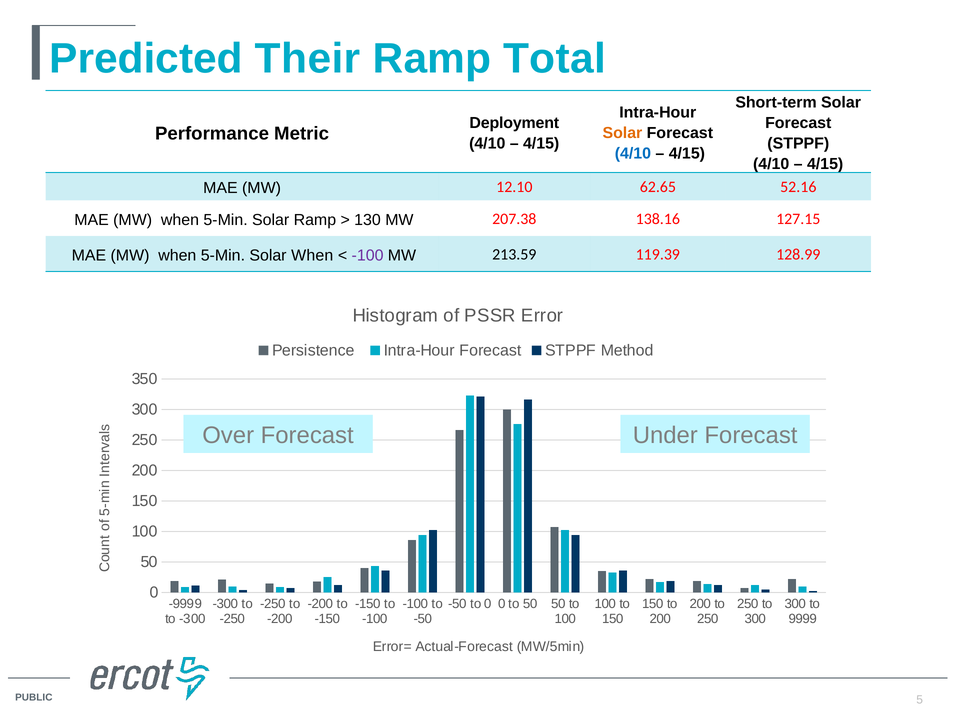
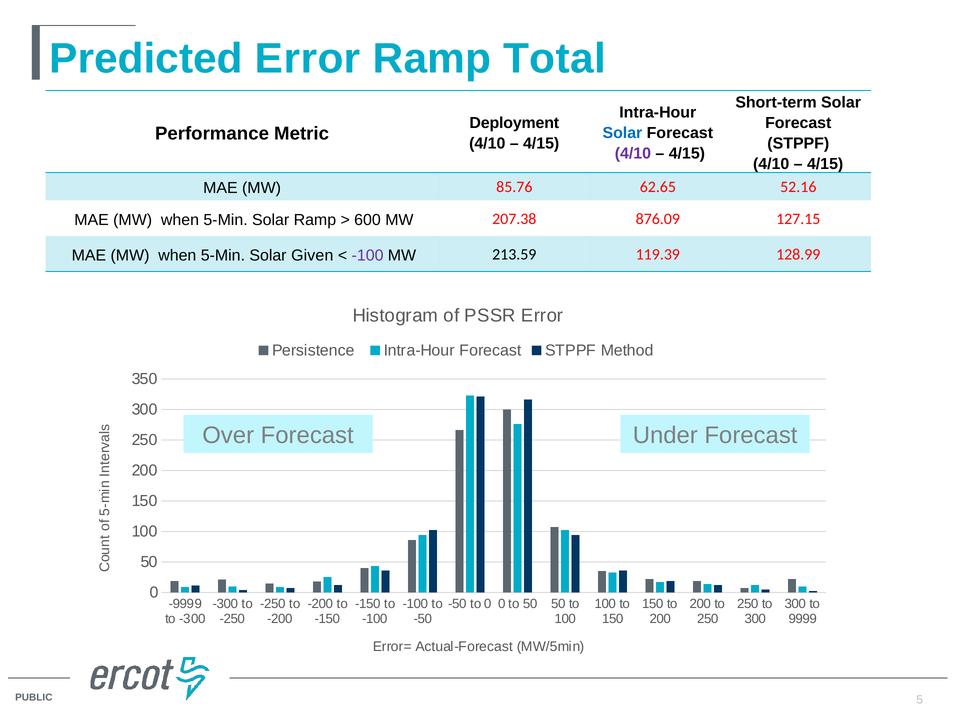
Predicted Their: Their -> Error (308, 59)
Solar colour: orange -> blue (622, 133)
4/10 colour: blue -> purple (633, 154)
12.10: 12.10 -> 85.76 (514, 187)
130: 130 -> 600 (368, 220)
138.16: 138.16 -> 876.09 (658, 219)
Solar When: When -> Given (312, 255)
